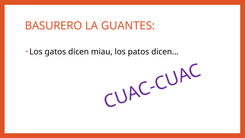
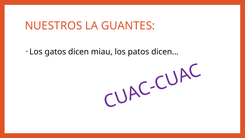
BASURERO: BASURERO -> NUESTROS (53, 26)
